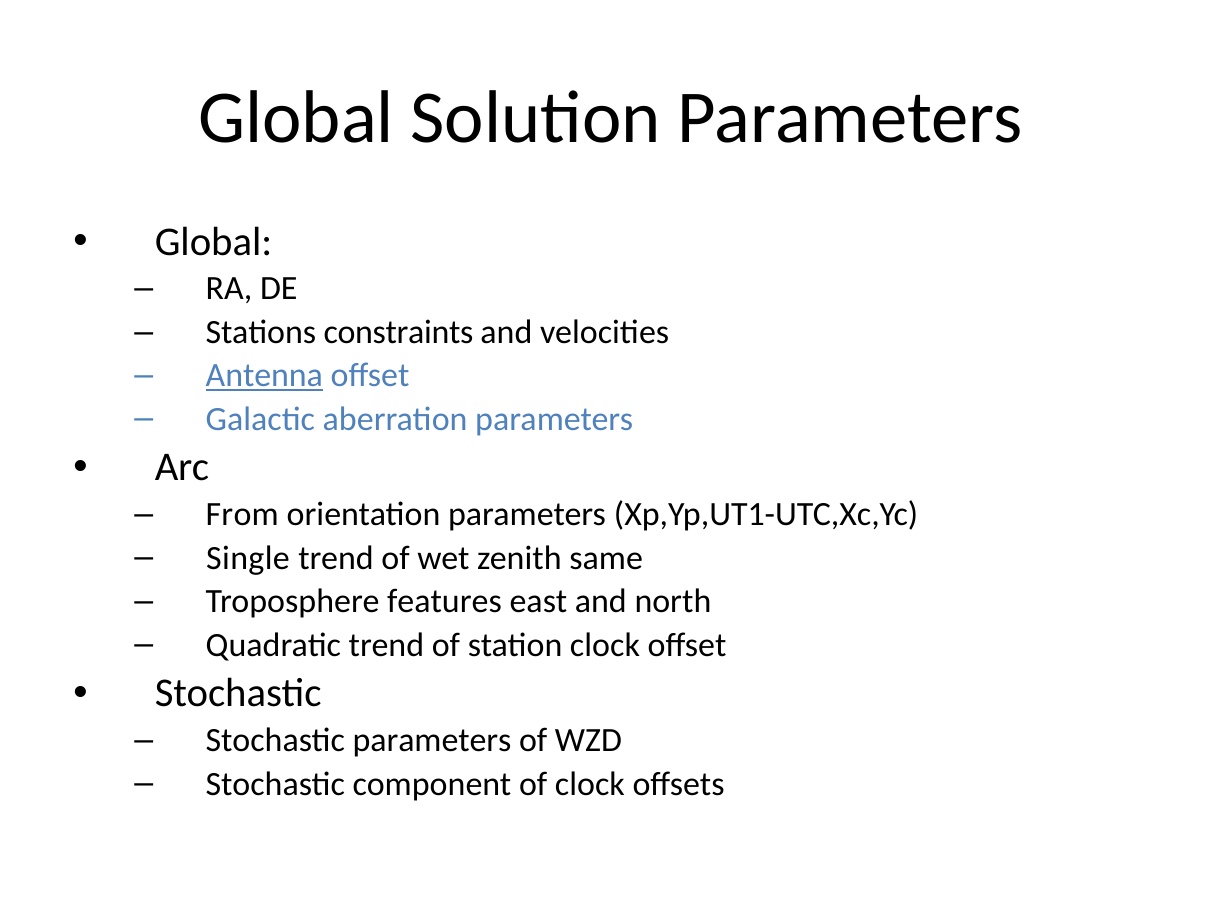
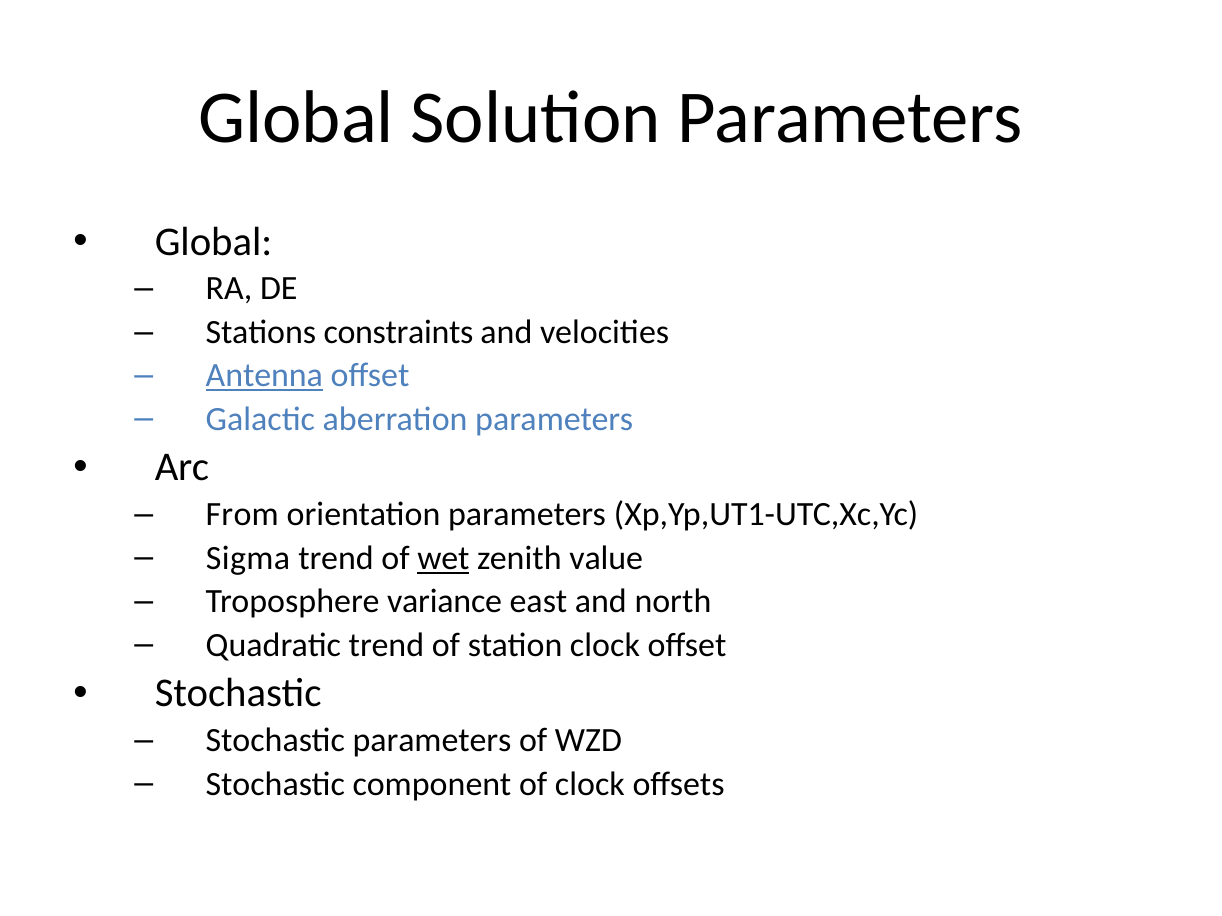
Single: Single -> Sigma (248, 558)
wet underline: none -> present (443, 558)
same: same -> value (606, 558)
features: features -> variance (445, 602)
